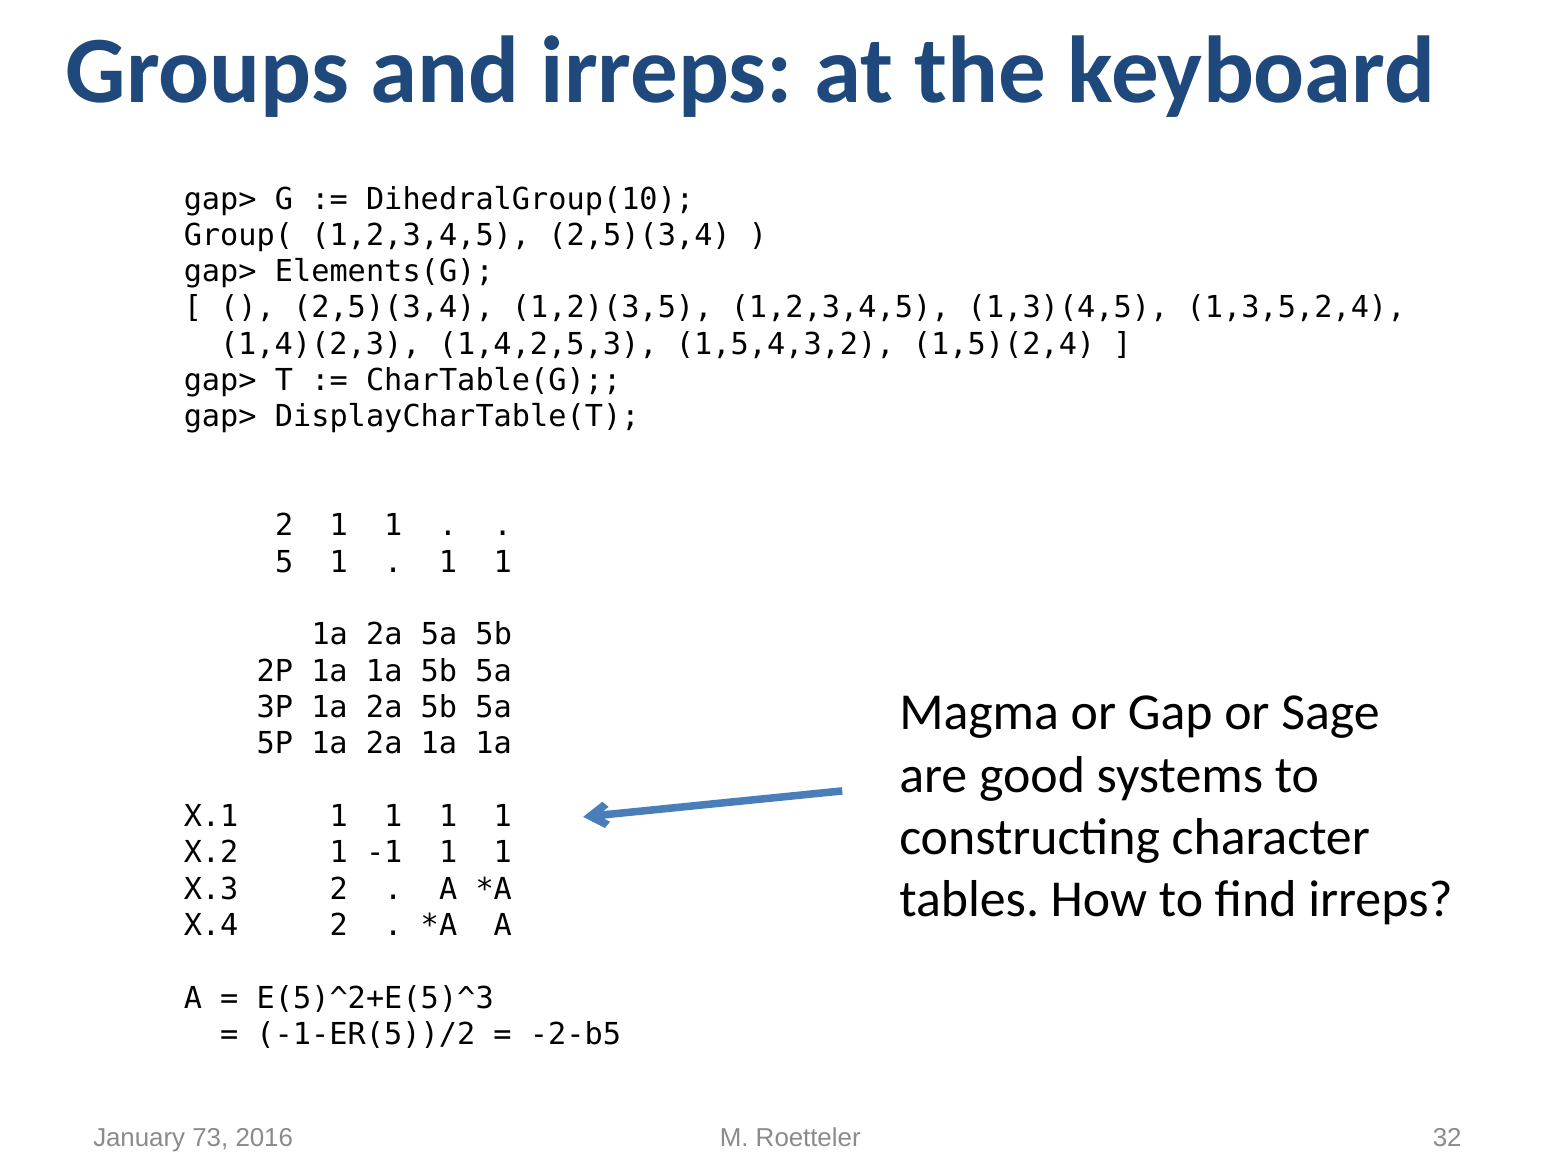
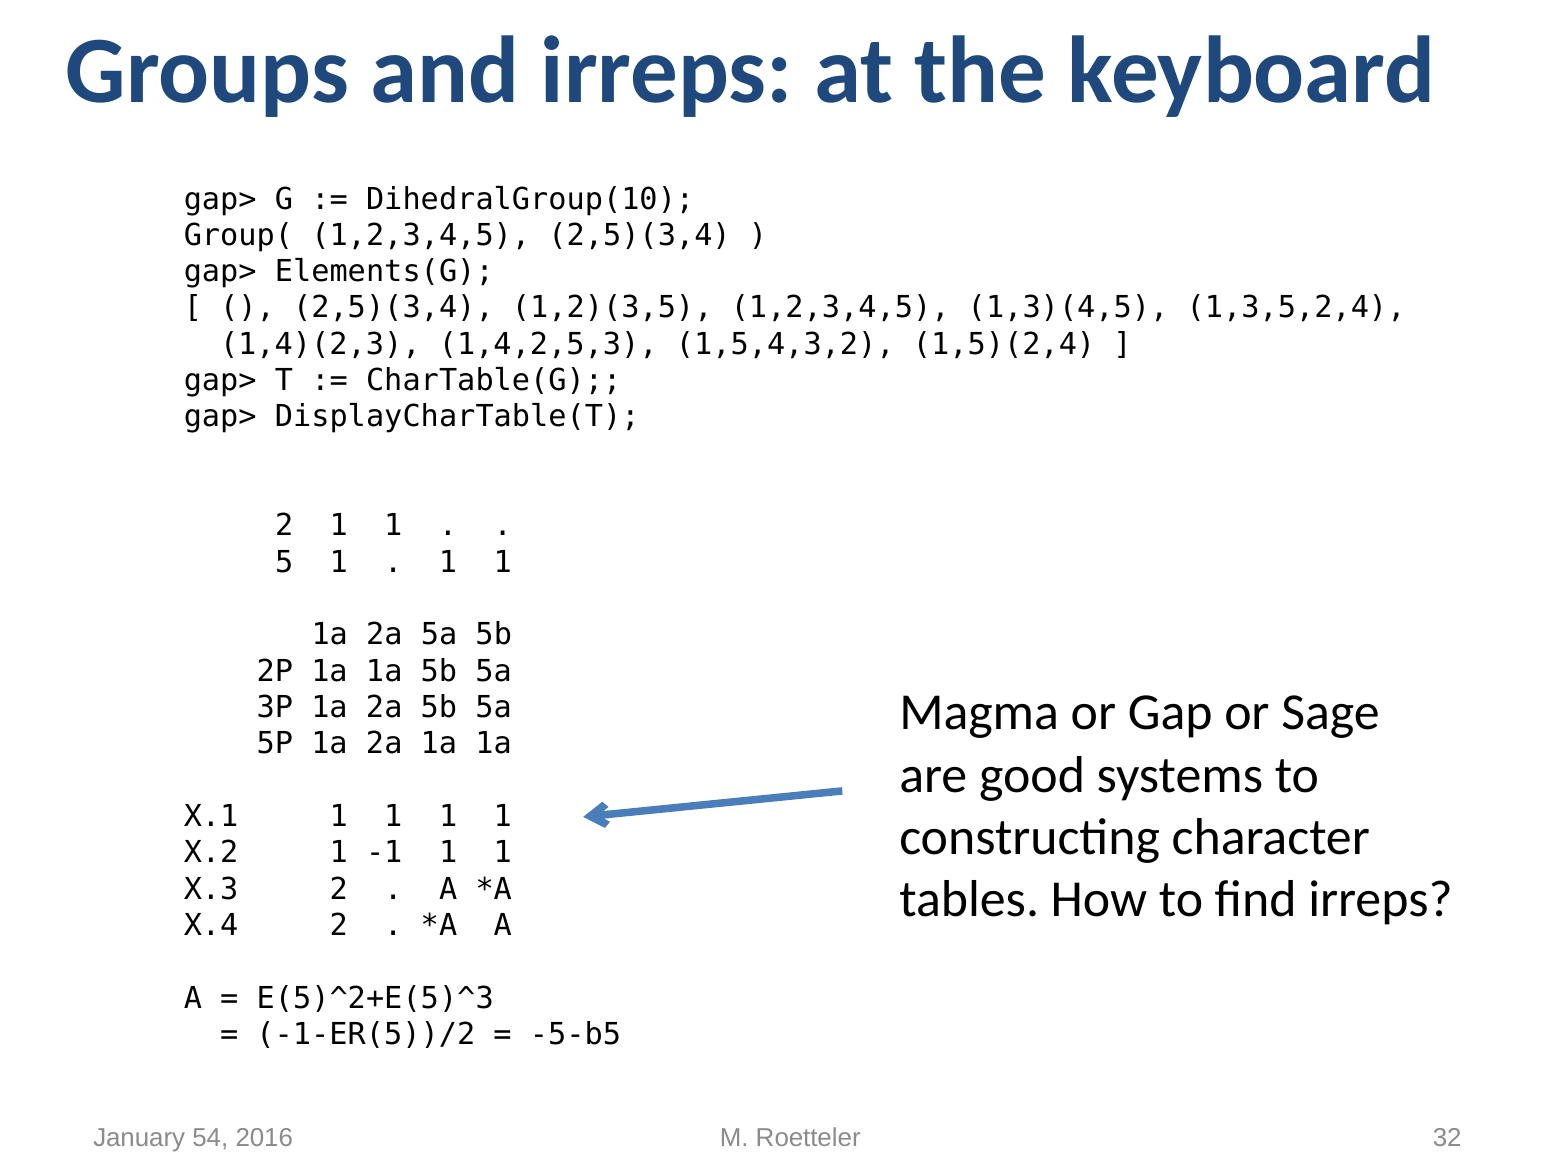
-2-b5: -2-b5 -> -5-b5 (576, 1034)
73: 73 -> 54 (210, 1137)
